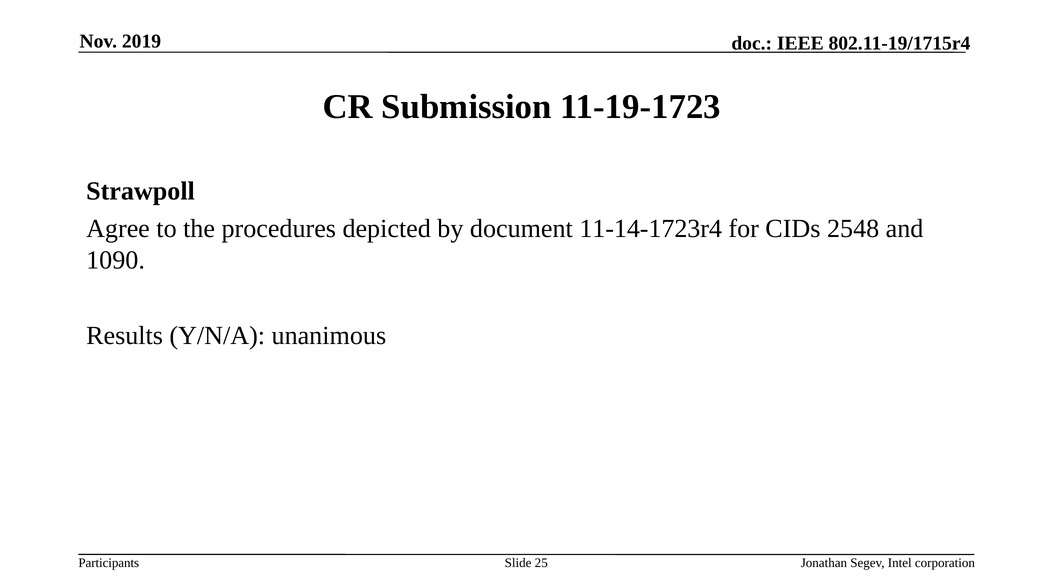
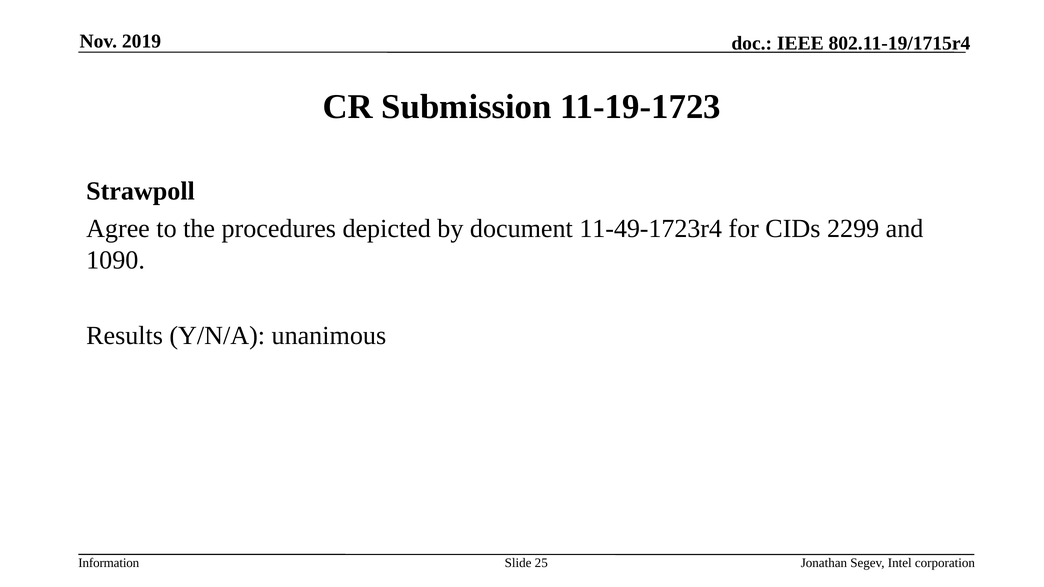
11-14-1723r4: 11-14-1723r4 -> 11-49-1723r4 (651, 229)
2548: 2548 -> 2299 (853, 229)
Participants: Participants -> Information (109, 563)
